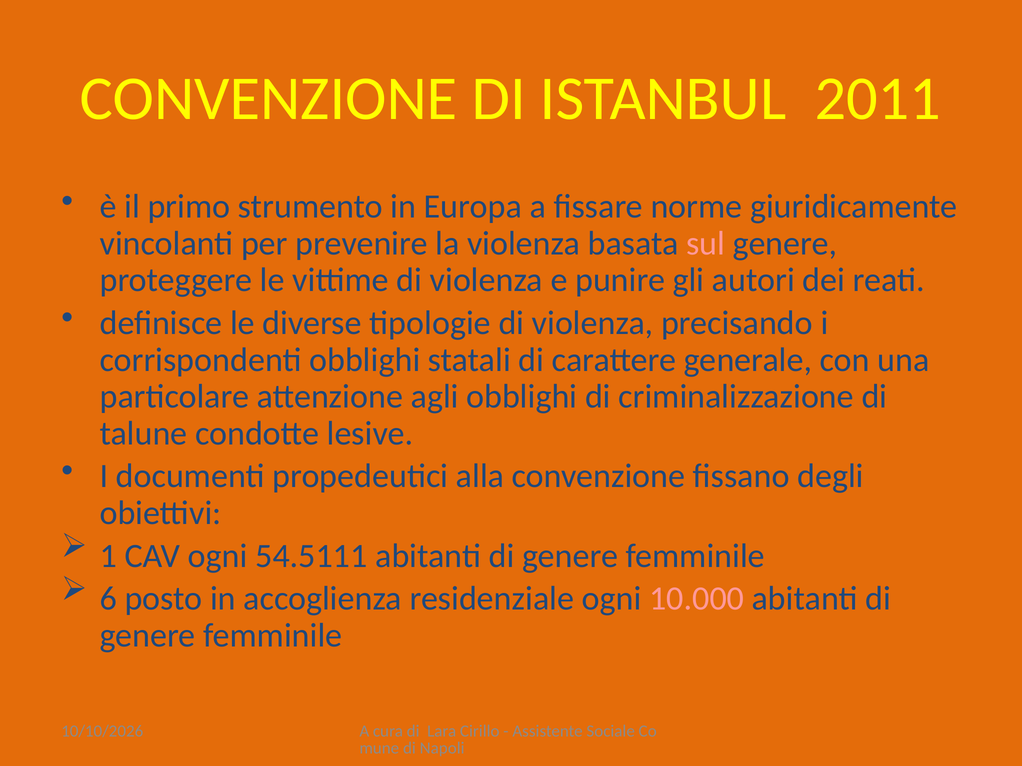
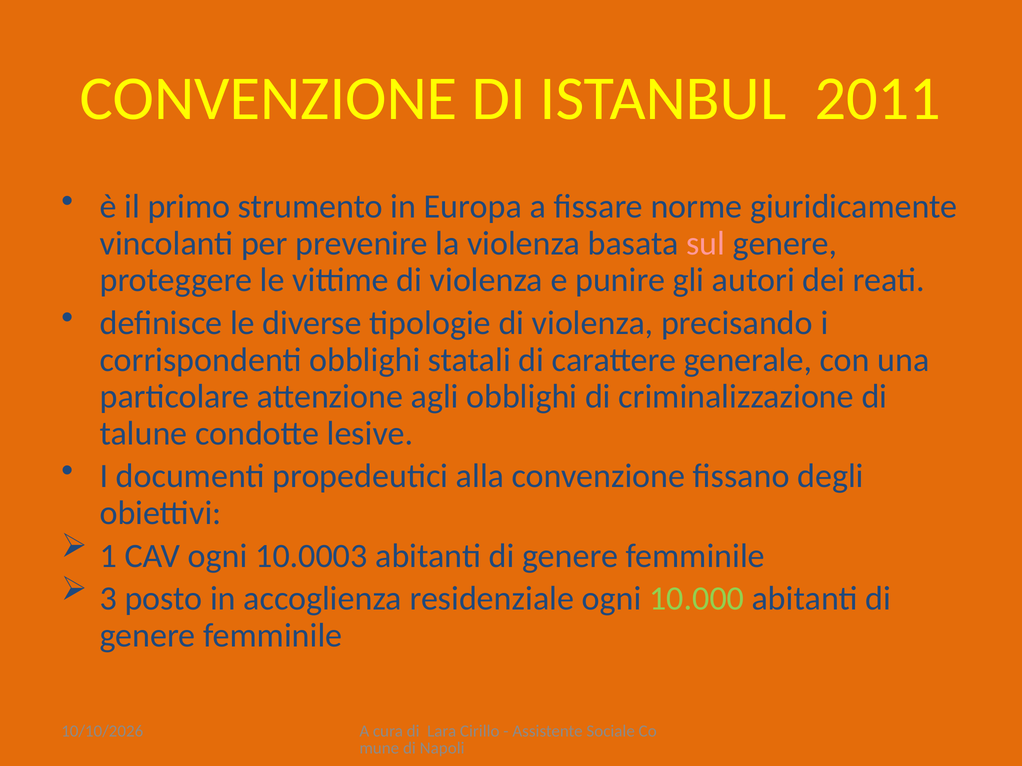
54.5111: 54.5111 -> 10.0003 (311, 556)
6: 6 -> 3 (108, 599)
10.000 colour: pink -> light green (697, 599)
